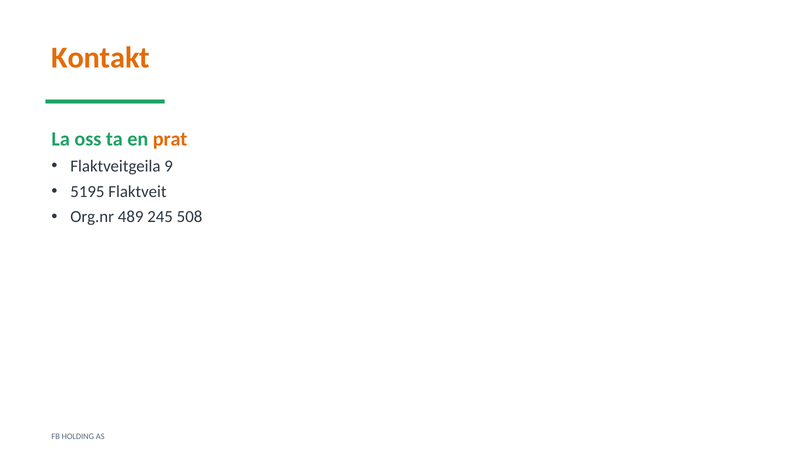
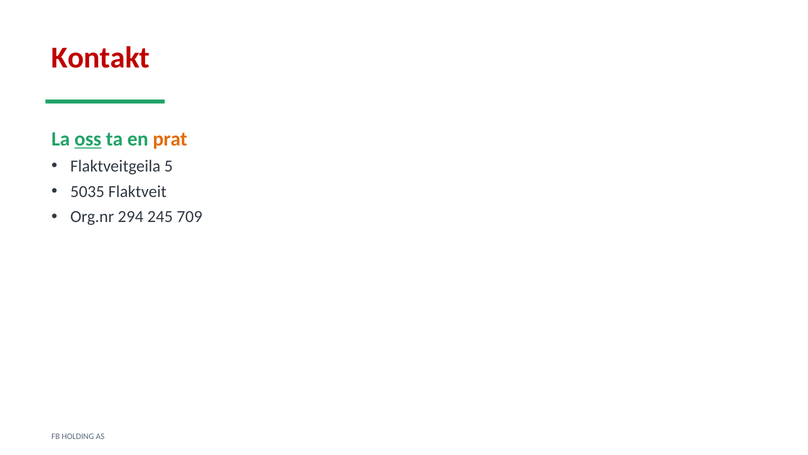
Kontakt colour: orange -> red (101, 58)
oss underline: none -> present (88, 139)
9: 9 -> 5 (169, 166)
5195: 5195 -> 5035 (87, 191)
489: 489 -> 294 (131, 217)
508: 508 -> 709 (190, 217)
